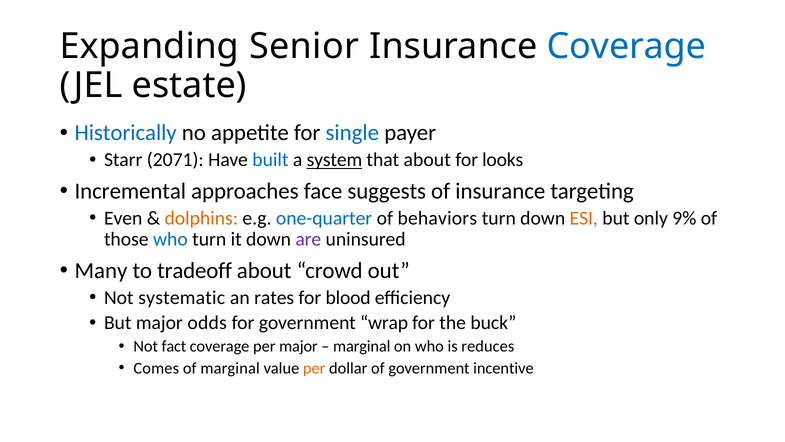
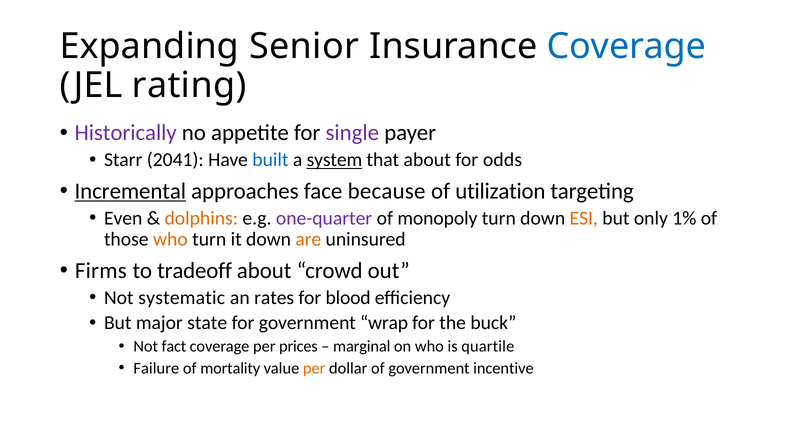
estate: estate -> rating (189, 85)
Historically colour: blue -> purple (126, 133)
single colour: blue -> purple (352, 133)
2071: 2071 -> 2041 (175, 160)
looks: looks -> odds (502, 160)
Incremental underline: none -> present (130, 191)
suggests: suggests -> because (387, 191)
of insurance: insurance -> utilization (500, 191)
one-quarter colour: blue -> purple (324, 218)
behaviors: behaviors -> monopoly (437, 218)
9%: 9% -> 1% (684, 218)
who colour: blue -> orange (170, 239)
are colour: purple -> orange (308, 239)
Many: Many -> Firms (101, 270)
odds: odds -> state (207, 323)
per major: major -> prices (298, 346)
reduces: reduces -> quartile (488, 346)
Comes: Comes -> Failure (156, 368)
of marginal: marginal -> mortality (230, 368)
